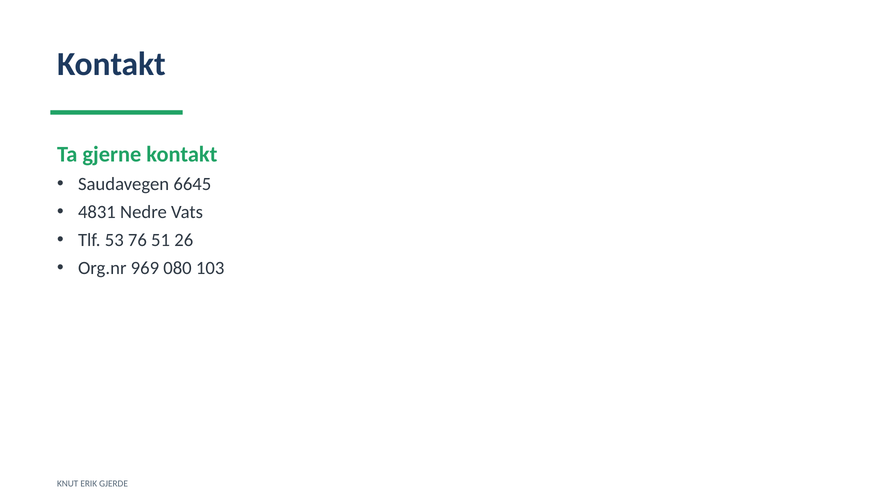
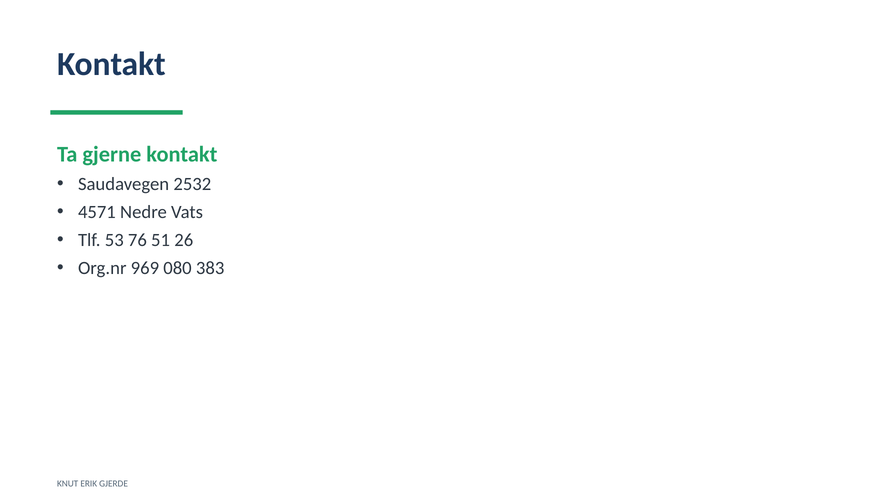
6645: 6645 -> 2532 (192, 184)
4831: 4831 -> 4571 (97, 212)
103: 103 -> 383 (210, 268)
